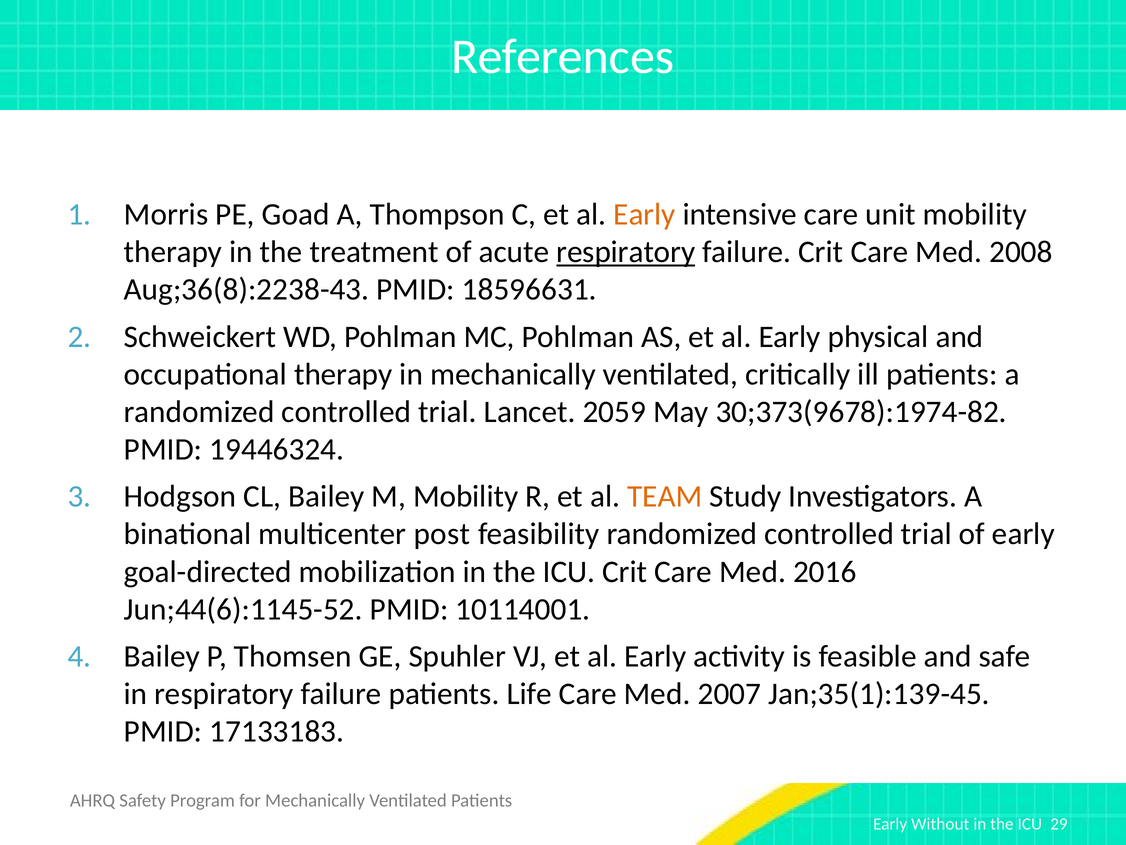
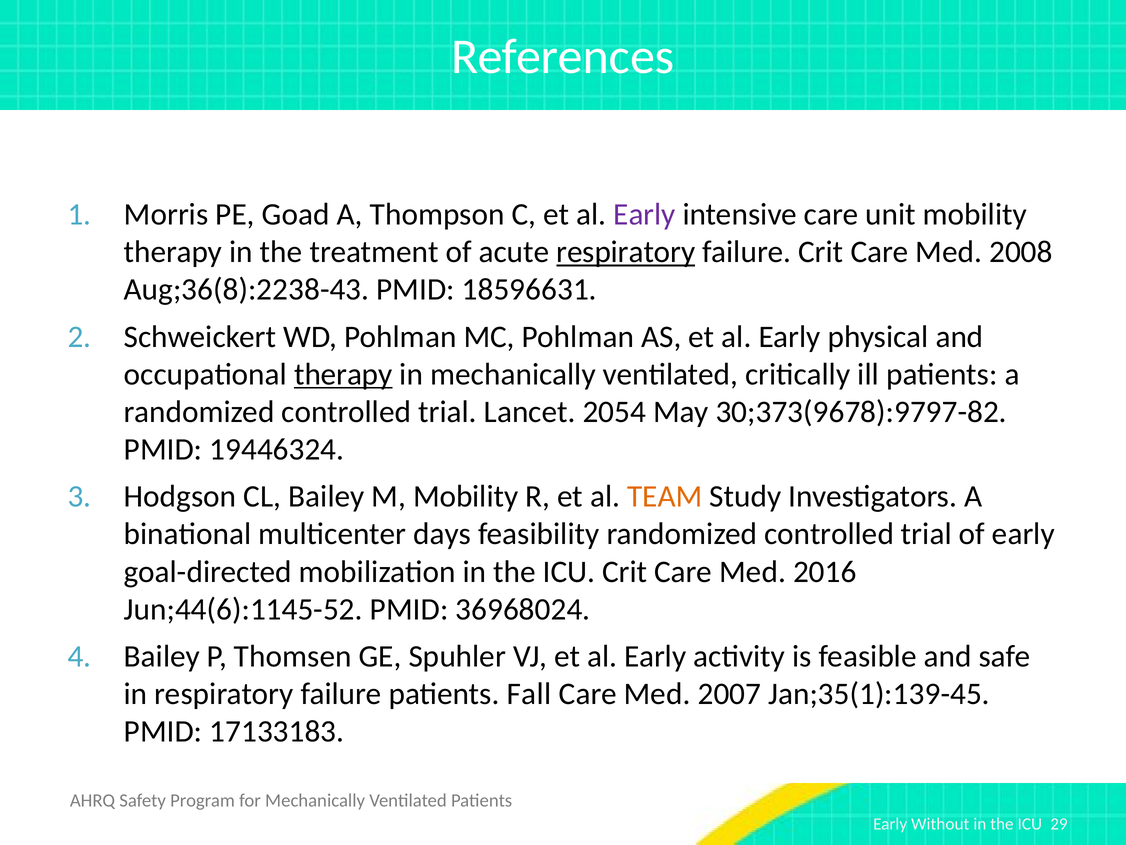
Early colour: orange -> purple (644, 214)
therapy underline: none -> present (343, 374)
2059: 2059 -> 2054 (614, 412)
30;373(9678):1974-82: 30;373(9678):1974-82 -> 30;373(9678):9797-82 (861, 412)
post: post -> days (442, 534)
10114001: 10114001 -> 36968024 (523, 609)
Life: Life -> Fall (529, 694)
